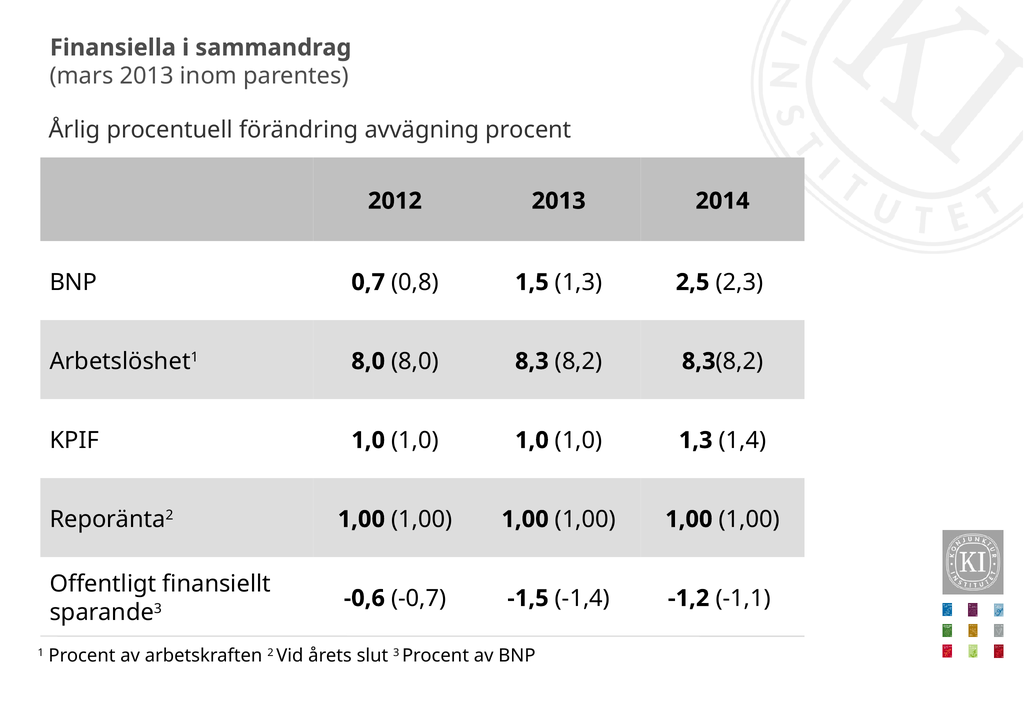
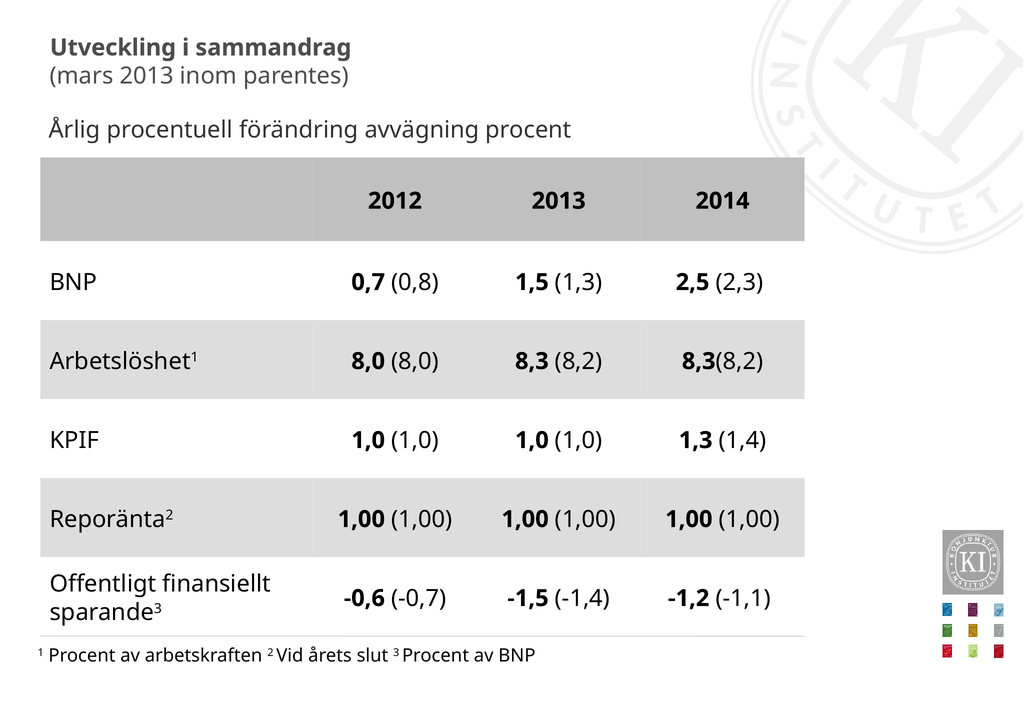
Finansiella: Finansiella -> Utveckling (113, 48)
